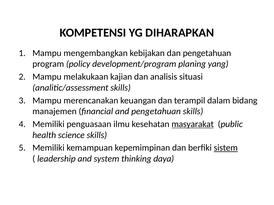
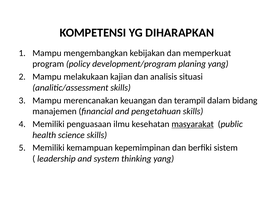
dan pengetahuan: pengetahuan -> memperkuat (207, 53)
sistem underline: present -> none (226, 148)
thinking daya: daya -> yang (164, 159)
